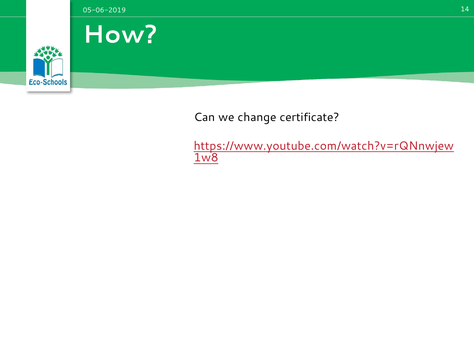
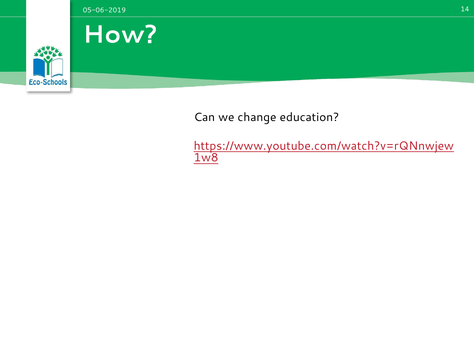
certificate: certificate -> education (309, 117)
